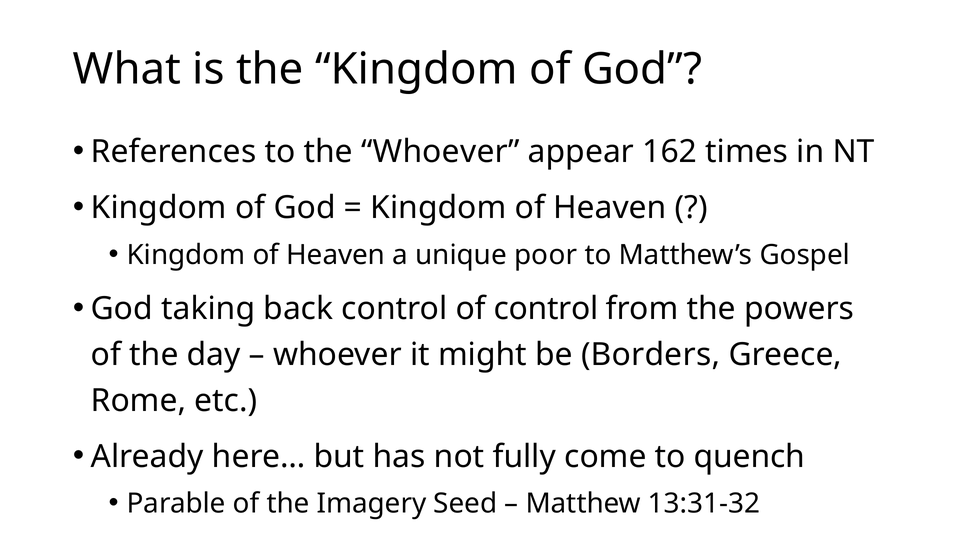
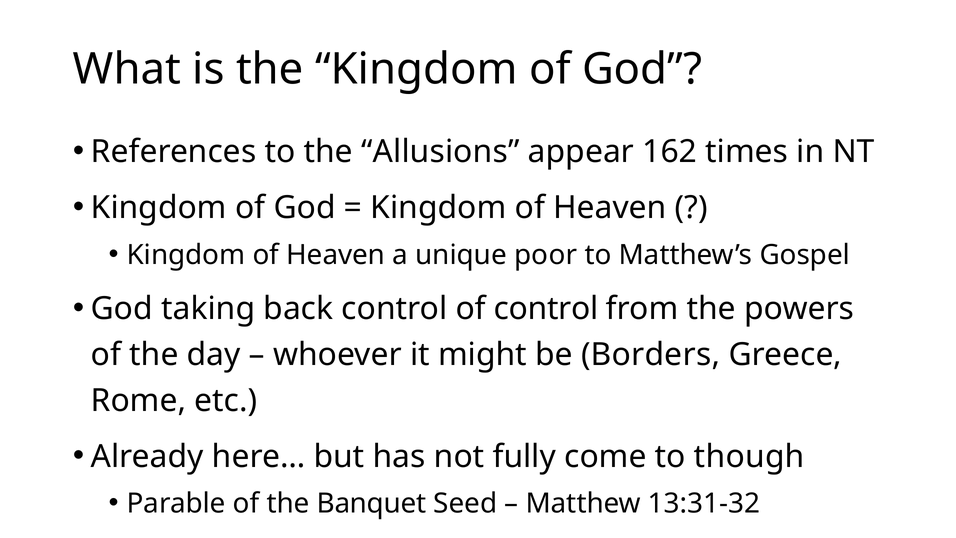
the Whoever: Whoever -> Allusions (440, 152)
quench: quench -> though (749, 456)
Imagery: Imagery -> Banquet (372, 504)
